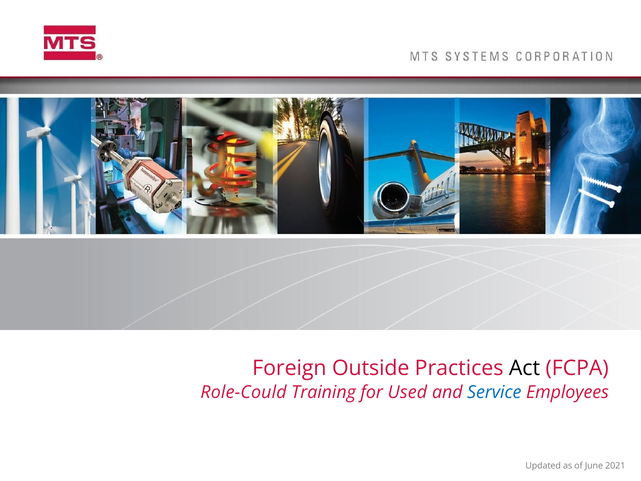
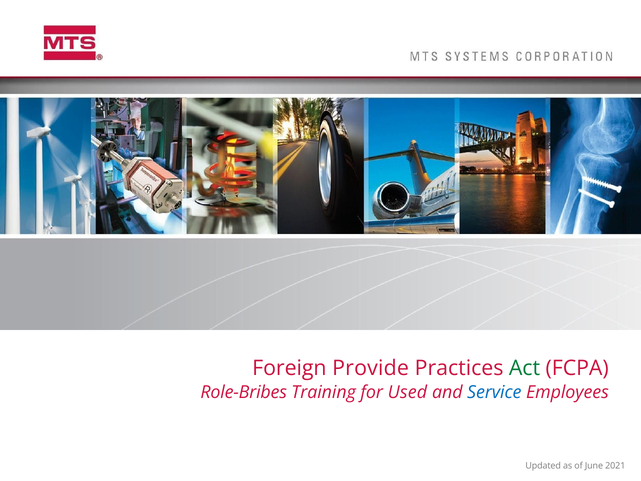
Outside: Outside -> Provide (371, 368)
Act colour: black -> green (525, 368)
Role-Could: Role-Could -> Role-Bribes (244, 392)
